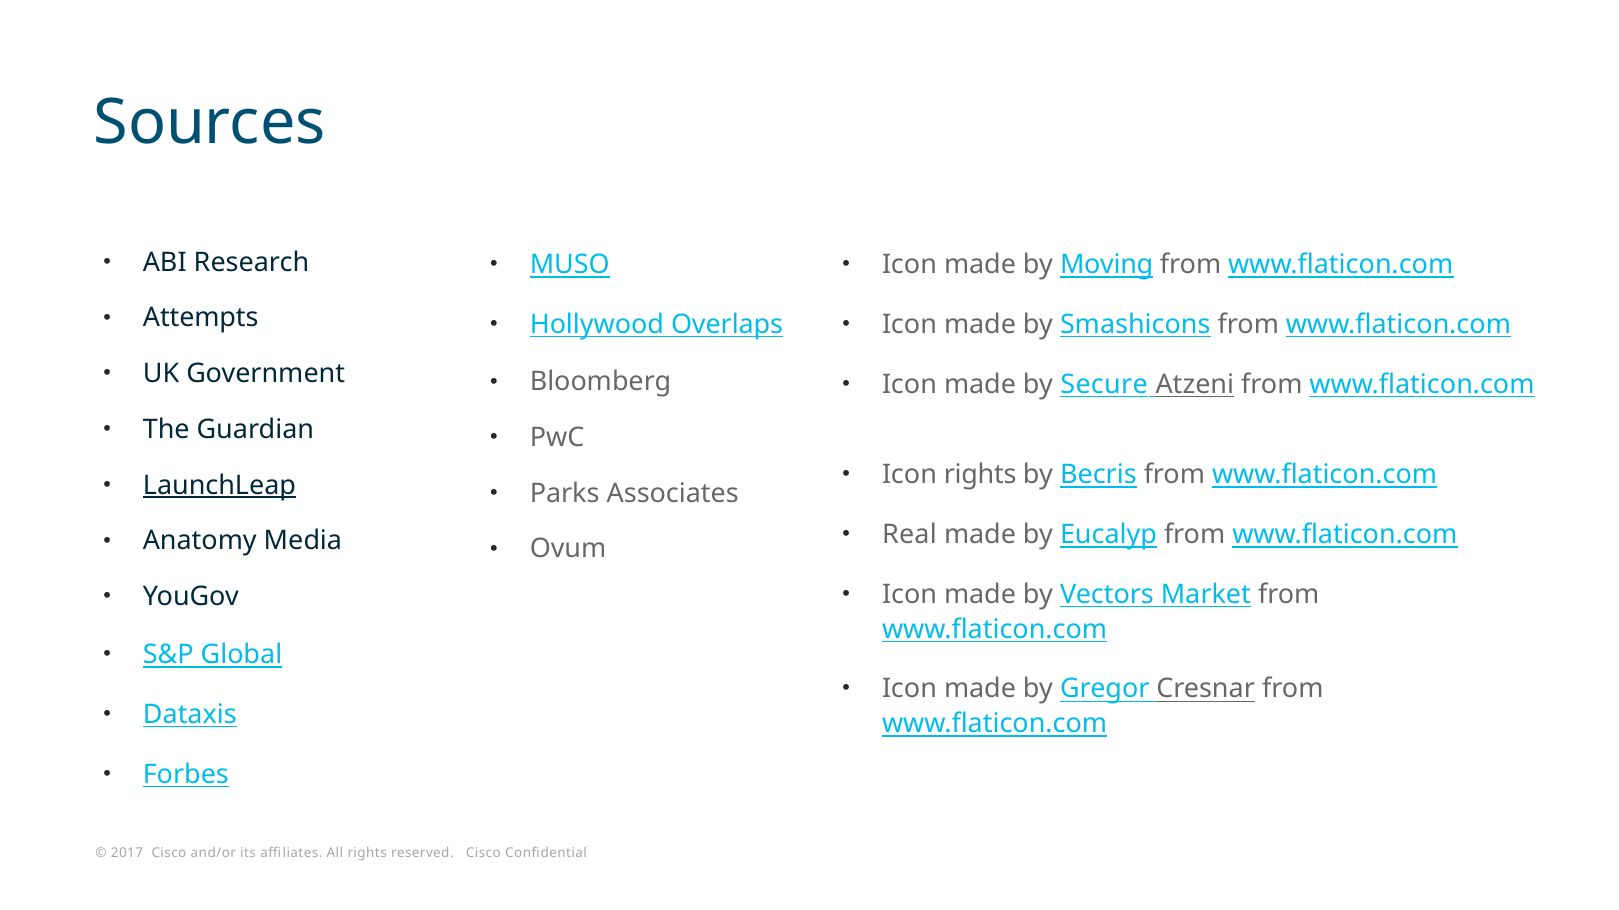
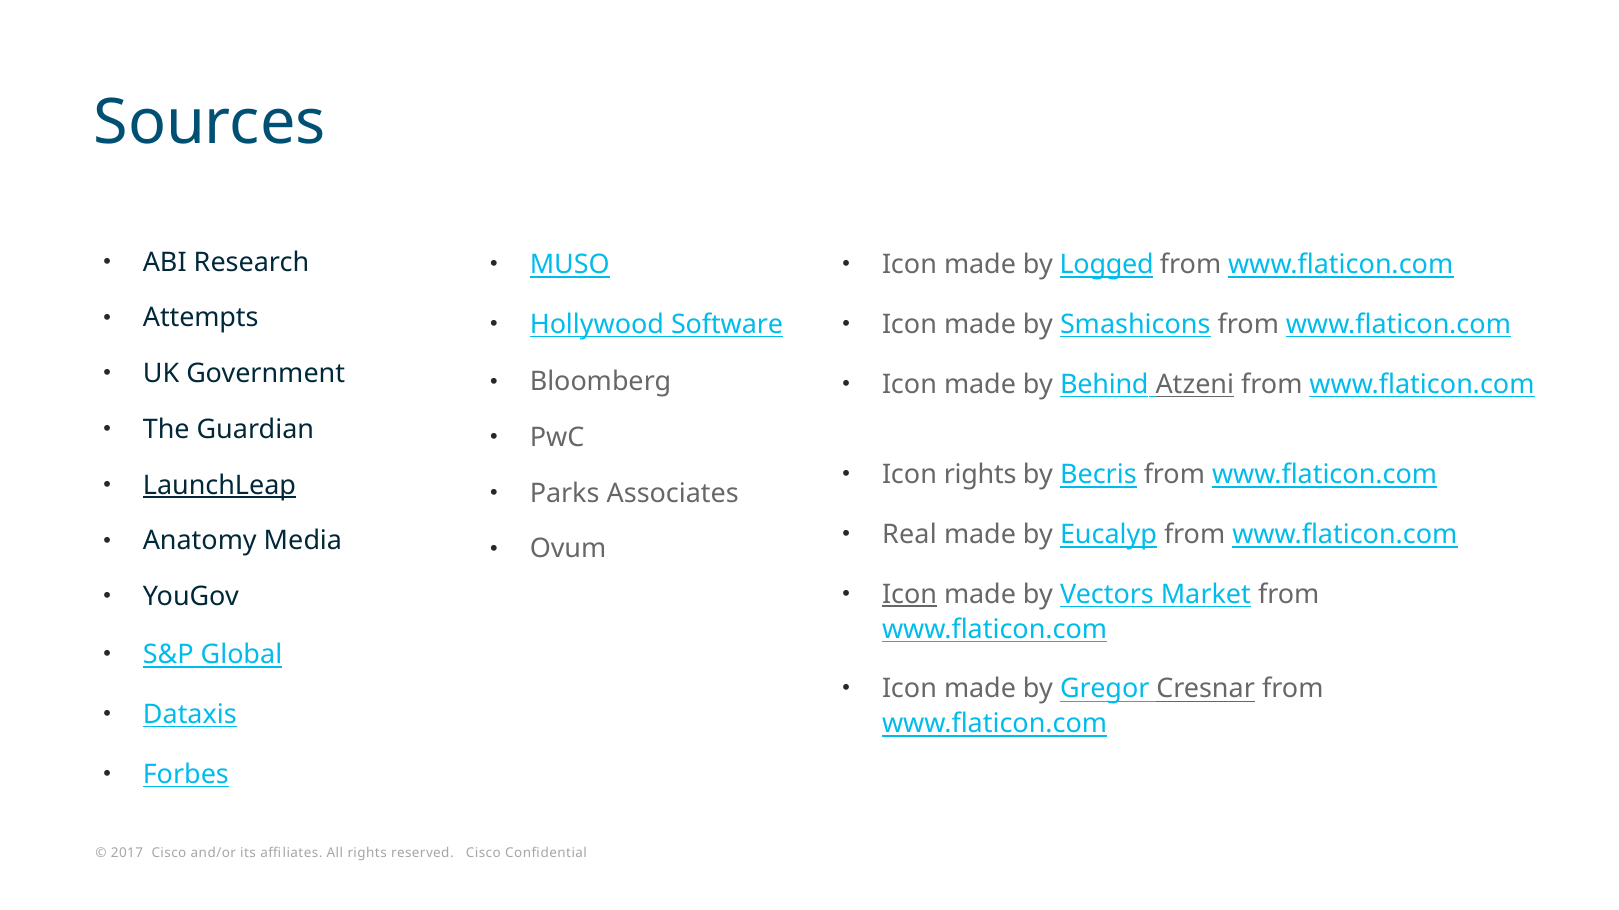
Moving: Moving -> Logged (1107, 265)
Overlaps: Overlaps -> Software (727, 325)
Secure: Secure -> Behind (1104, 385)
Icon underline: none -> present (910, 595)
